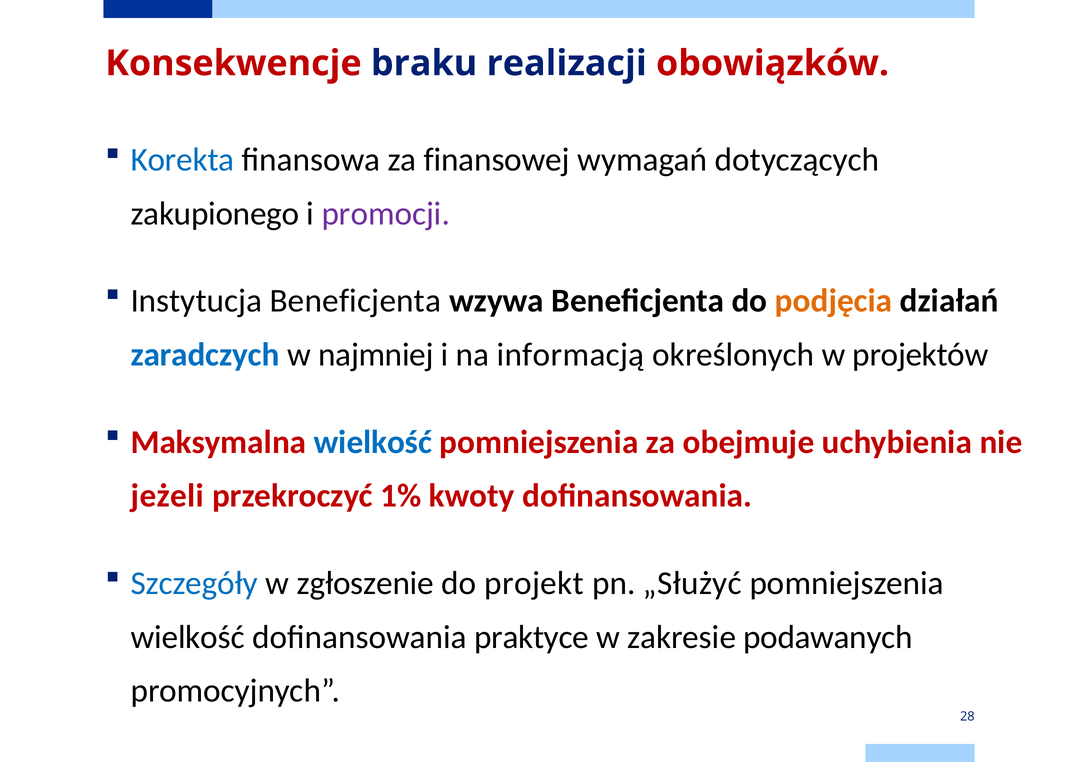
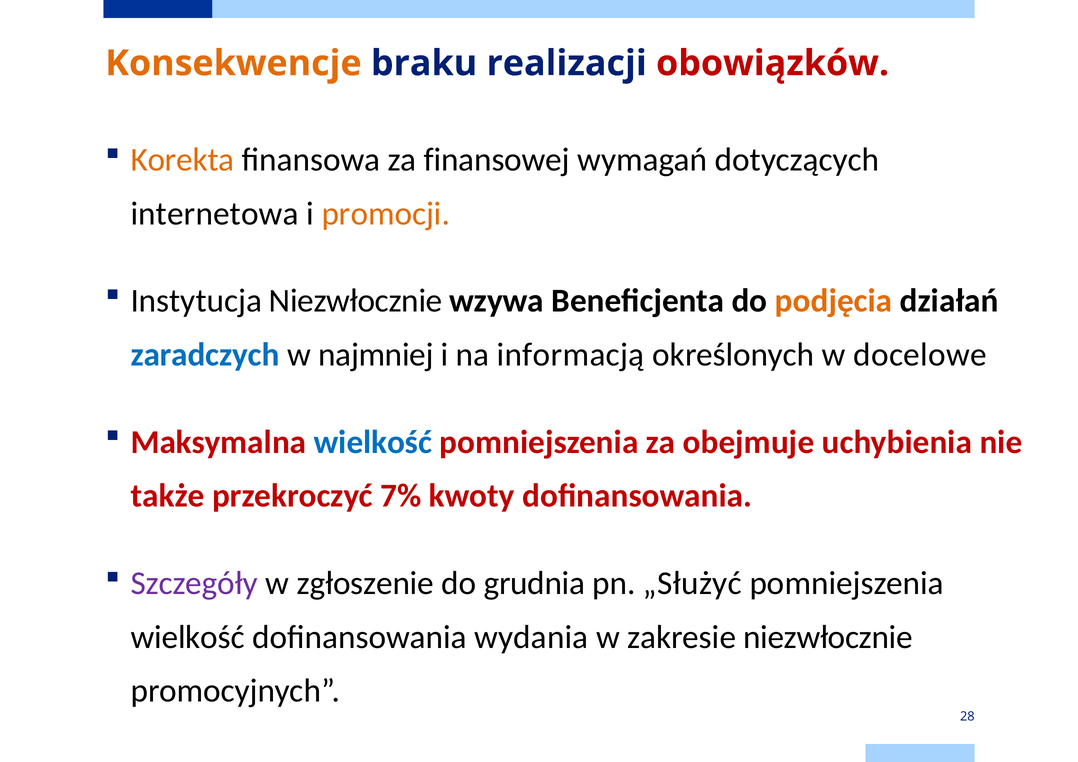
Konsekwencje colour: red -> orange (233, 63)
Korekta colour: blue -> orange (182, 160)
zakupionego: zakupionego -> internetowa (215, 214)
promocji colour: purple -> orange (386, 214)
Instytucja Beneficjenta: Beneficjenta -> Niezwłocznie (356, 301)
projektów: projektów -> docelowe (920, 355)
jeżeli: jeżeli -> także (168, 496)
1%: 1% -> 7% (401, 496)
Szczegóły colour: blue -> purple (194, 583)
projekt: projekt -> grudnia (534, 583)
praktyce: praktyce -> wydania (531, 637)
zakresie podawanych: podawanych -> niezwłocznie (828, 637)
